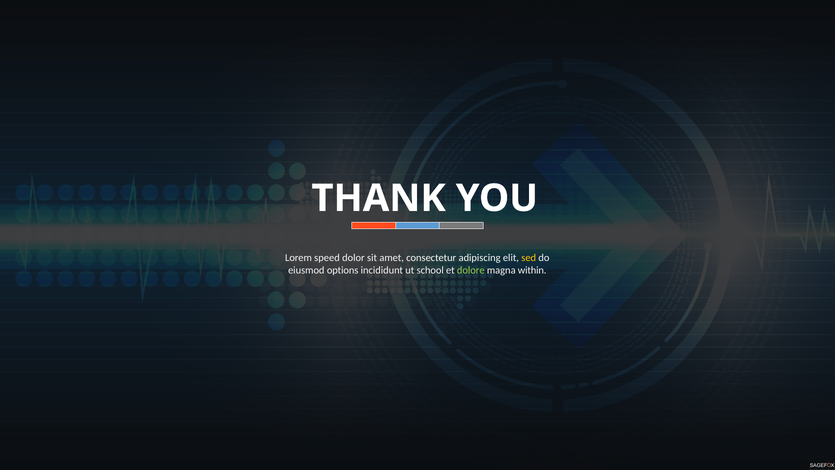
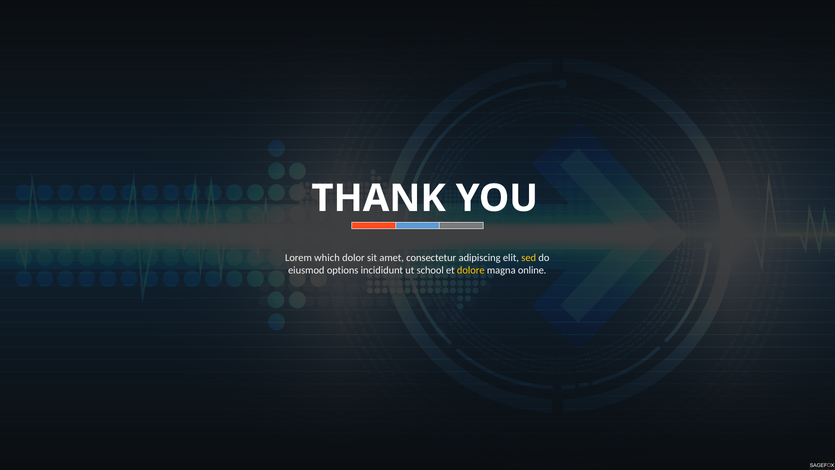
speed: speed -> which (327, 258)
dolore colour: light green -> yellow (471, 270)
within: within -> online (532, 270)
